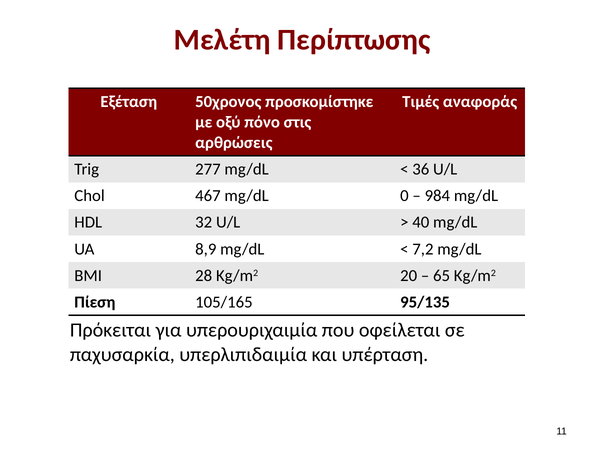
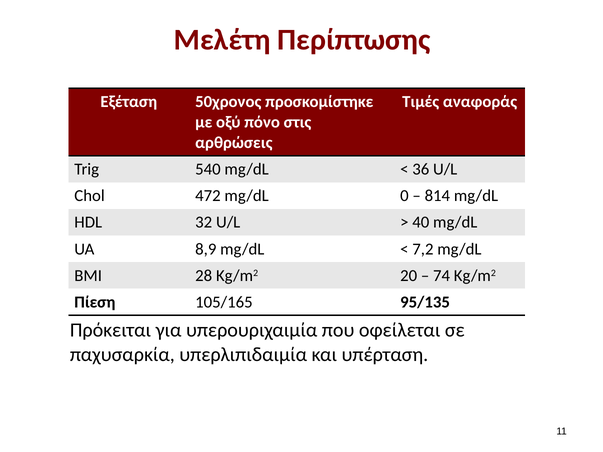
277: 277 -> 540 (208, 169)
467: 467 -> 472 (208, 196)
984: 984 -> 814 (437, 196)
65: 65 -> 74 (442, 276)
